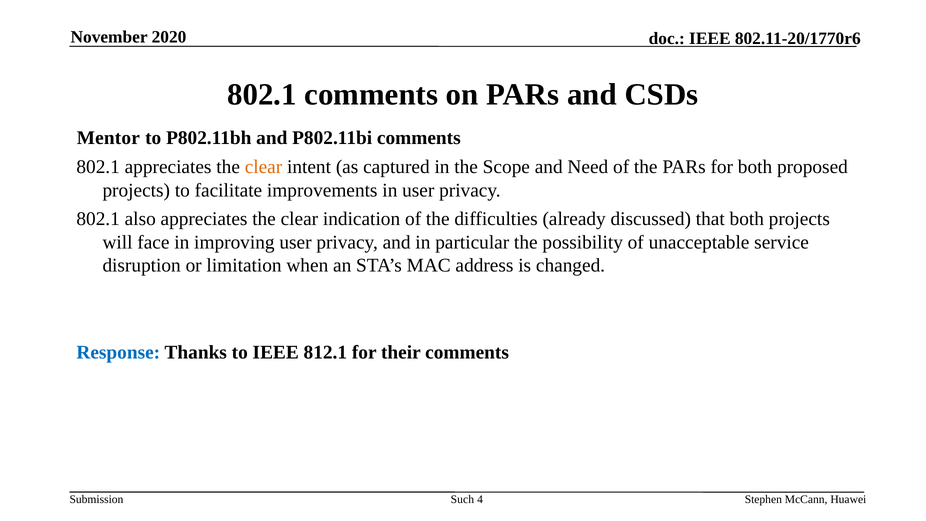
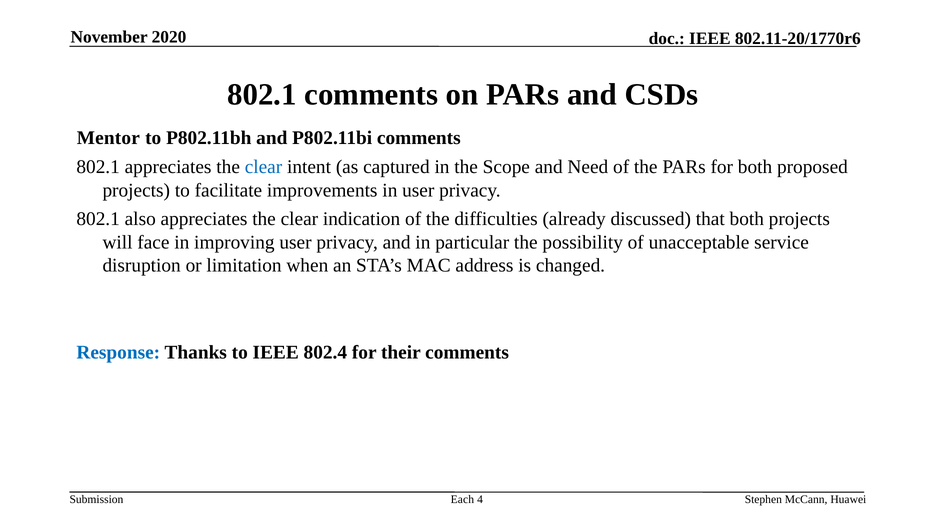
clear colour: orange -> blue (264, 167)
812.1: 812.1 -> 802.4 (325, 352)
Such: Such -> Each (462, 500)
